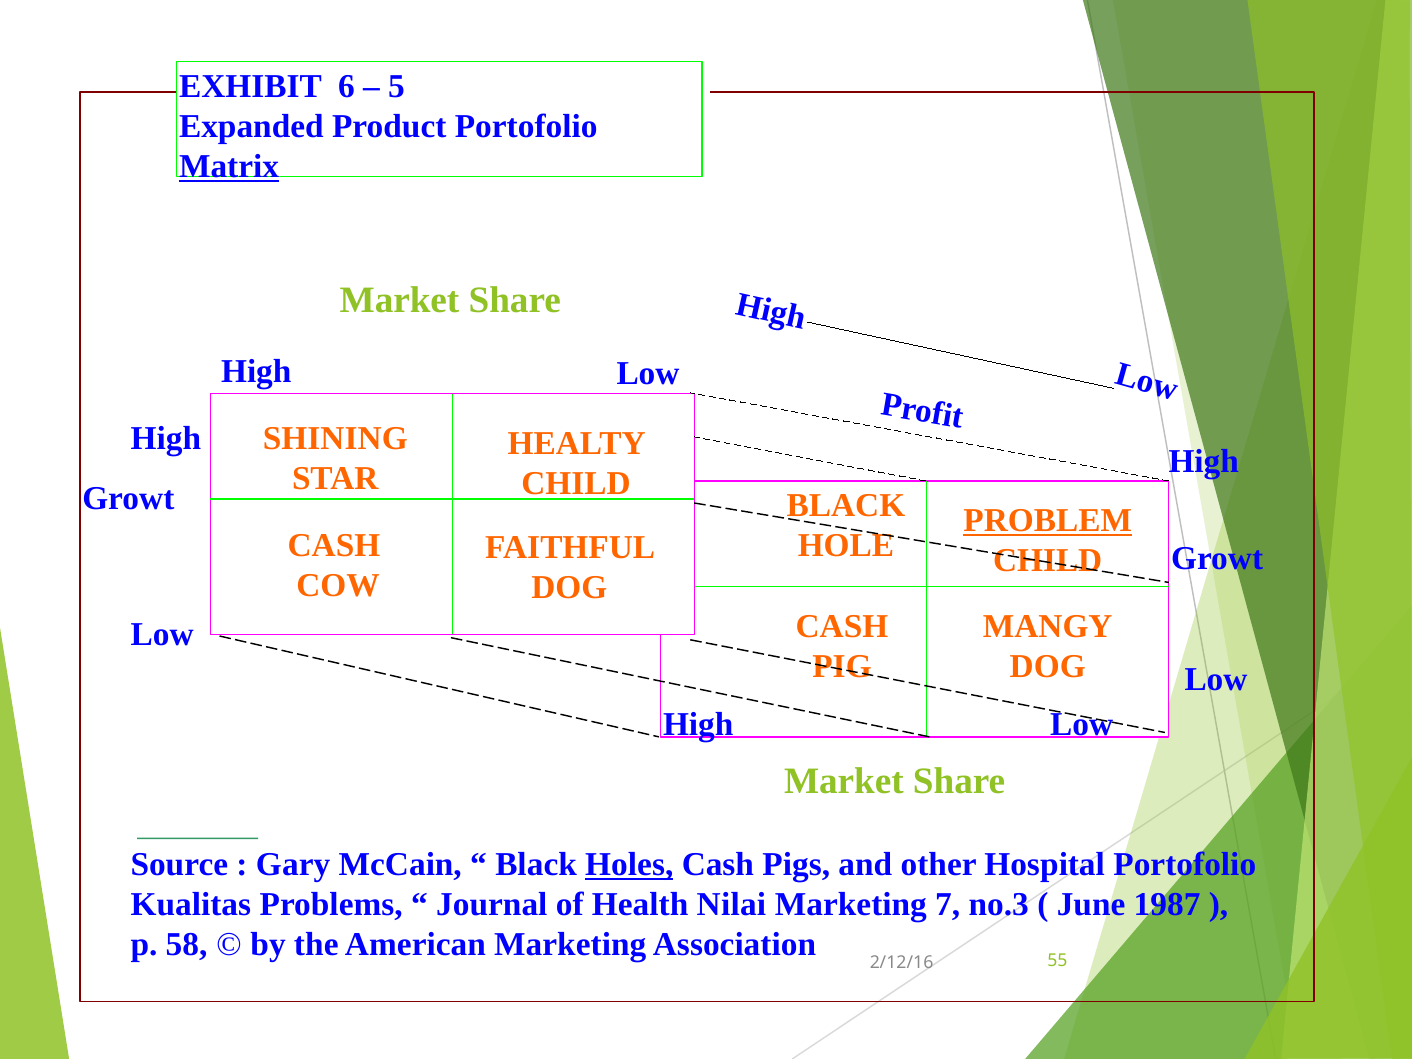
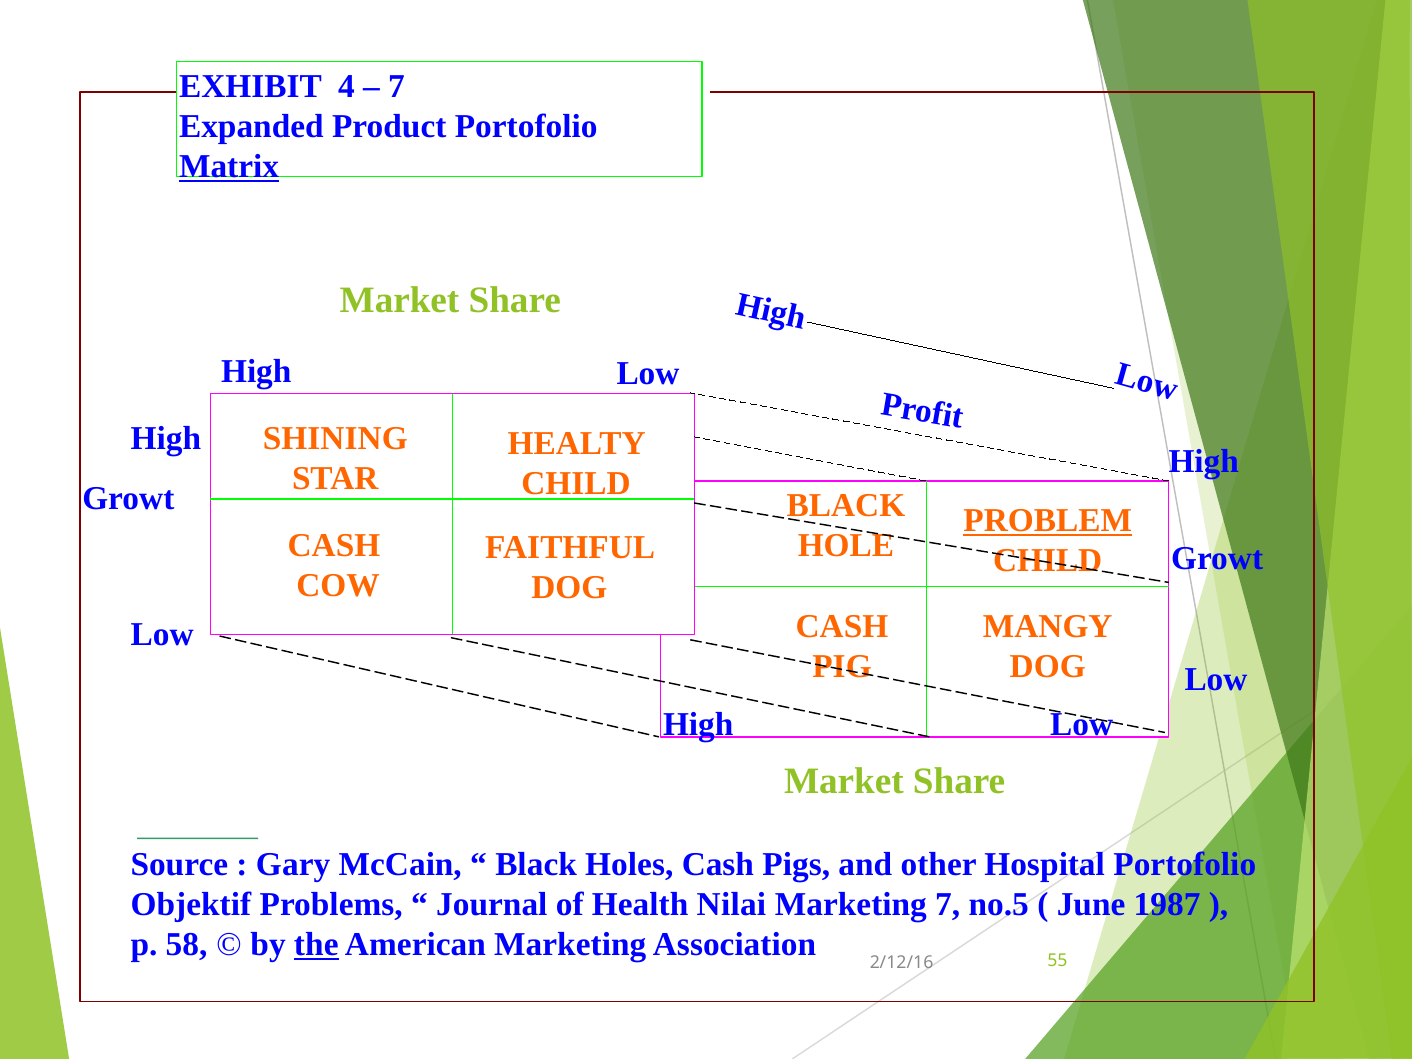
6: 6 -> 4 (347, 86)
5: 5 -> 7 (397, 86)
Holes underline: present -> none (629, 864)
Kualitas: Kualitas -> Objektif (191, 904)
no.3: no.3 -> no.5 (999, 904)
the underline: none -> present (316, 944)
